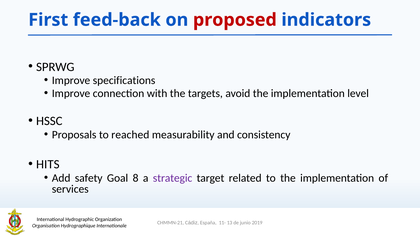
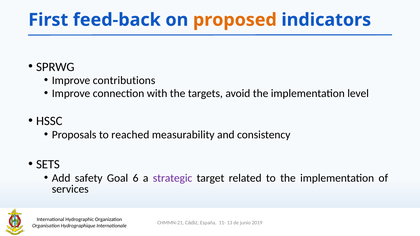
proposed colour: red -> orange (235, 20)
specifications: specifications -> contributions (124, 81)
HITS: HITS -> SETS (48, 165)
8: 8 -> 6 (136, 178)
